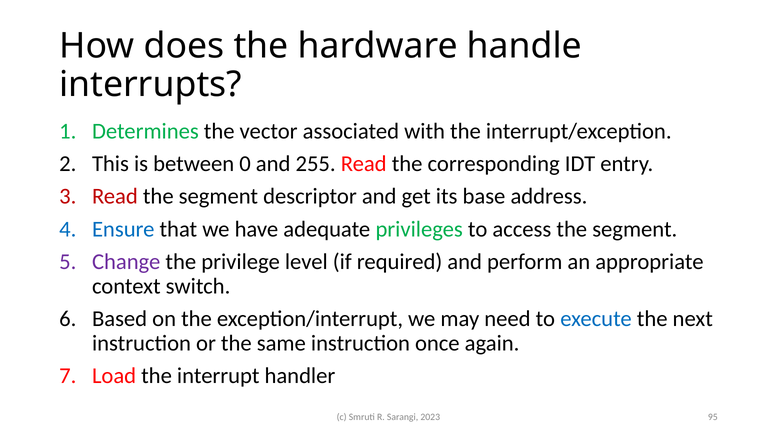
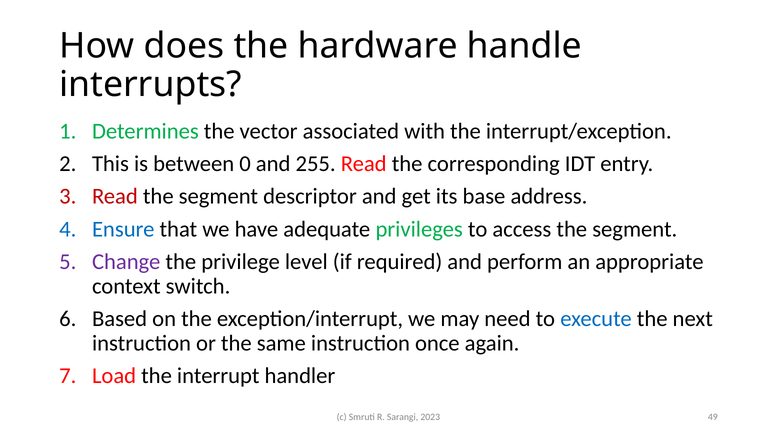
95: 95 -> 49 (713, 417)
